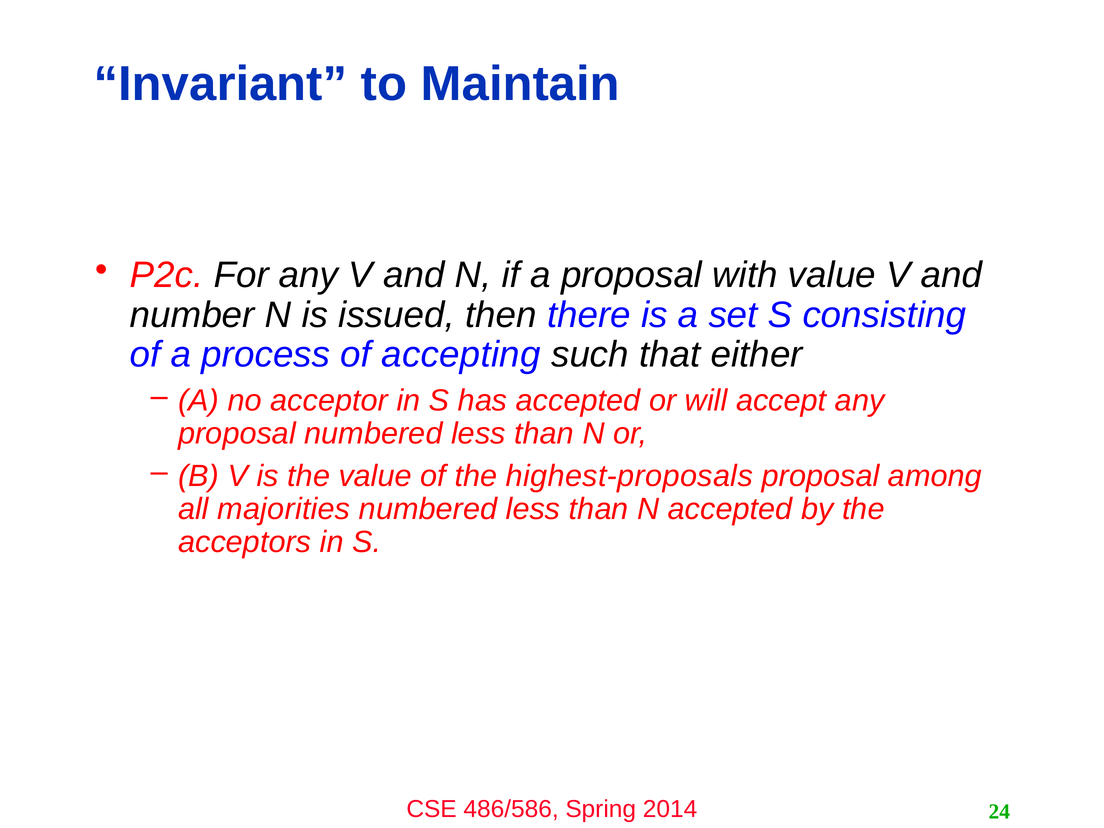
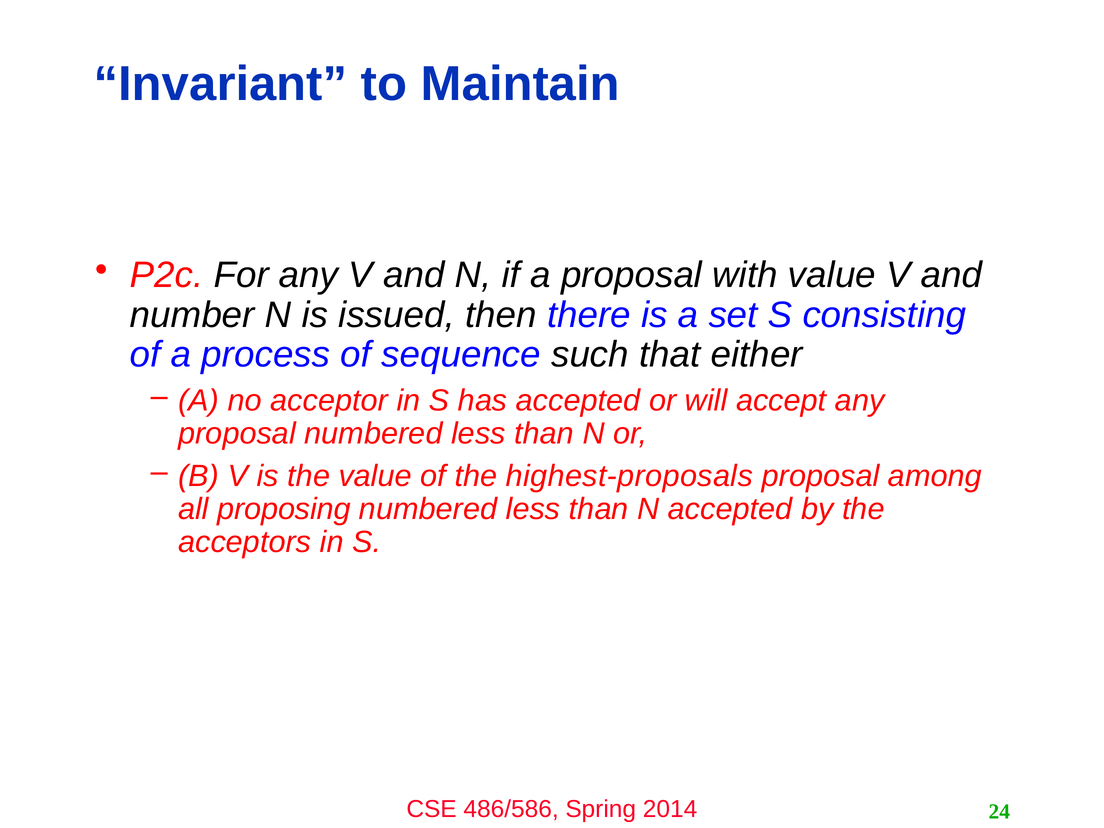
accepting: accepting -> sequence (461, 355)
majorities: majorities -> proposing (284, 509)
